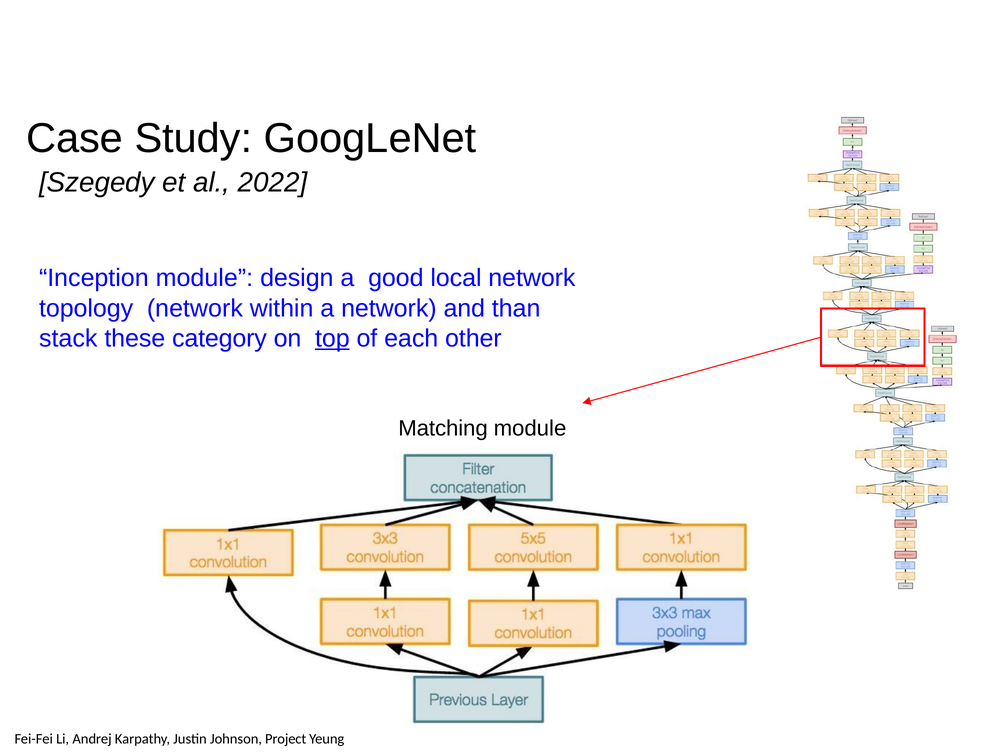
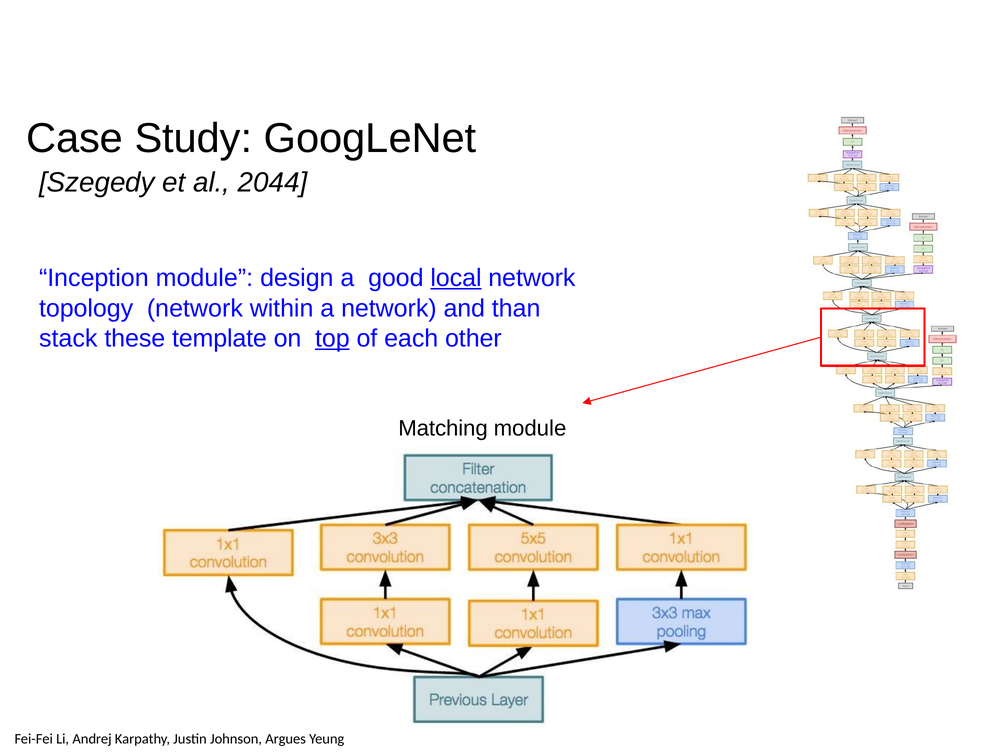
2022: 2022 -> 2044 (273, 182)
local underline: none -> present (456, 278)
category: category -> template (219, 338)
Project: Project -> Argues (286, 738)
